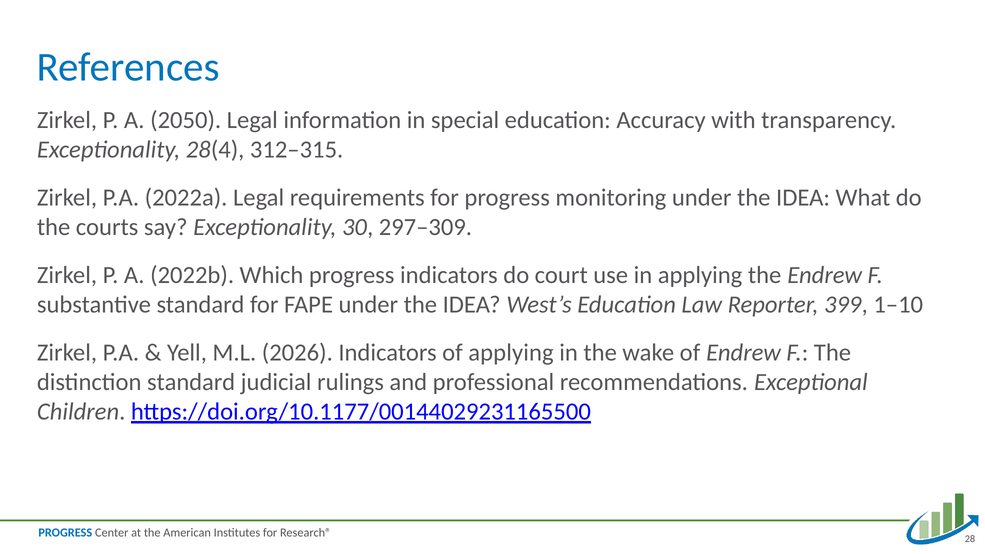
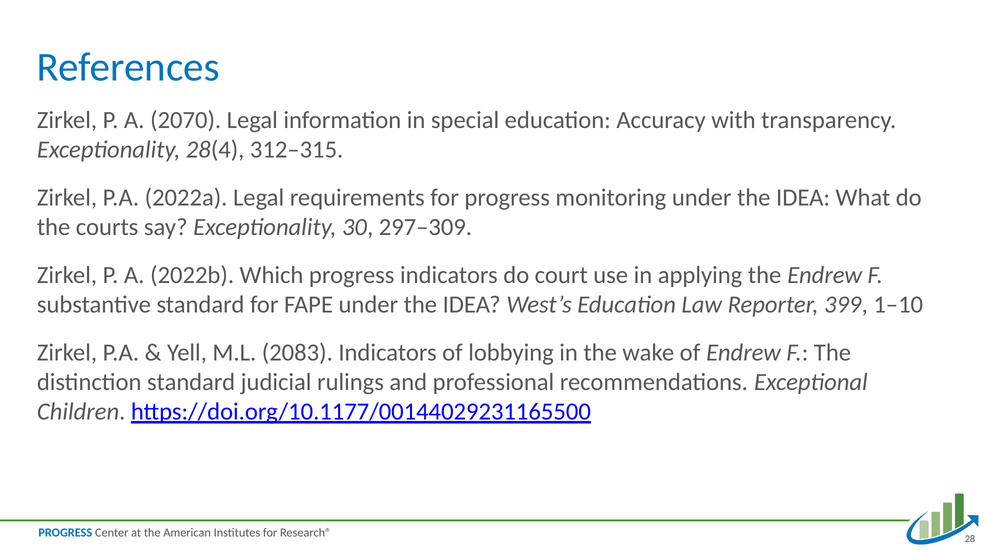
2050: 2050 -> 2070 (186, 120)
2026: 2026 -> 2083 (297, 353)
of applying: applying -> lobbying (511, 353)
